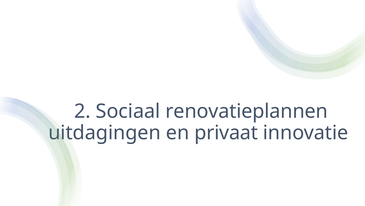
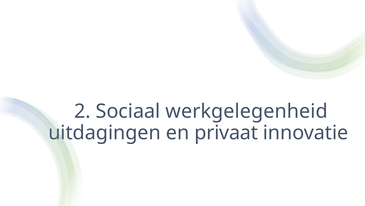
renovatieplannen: renovatieplannen -> werkgelegenheid (247, 111)
